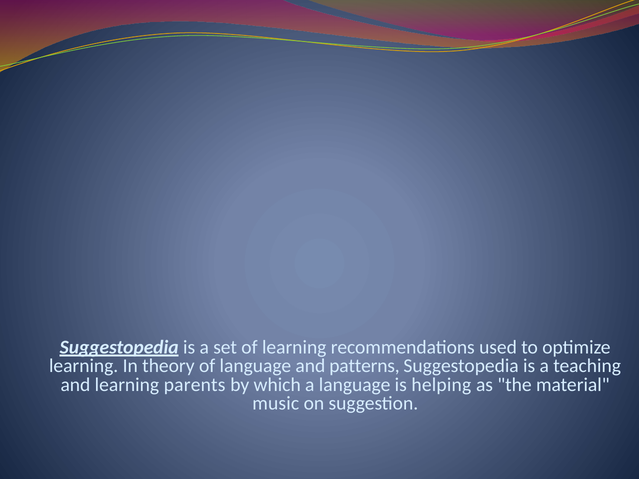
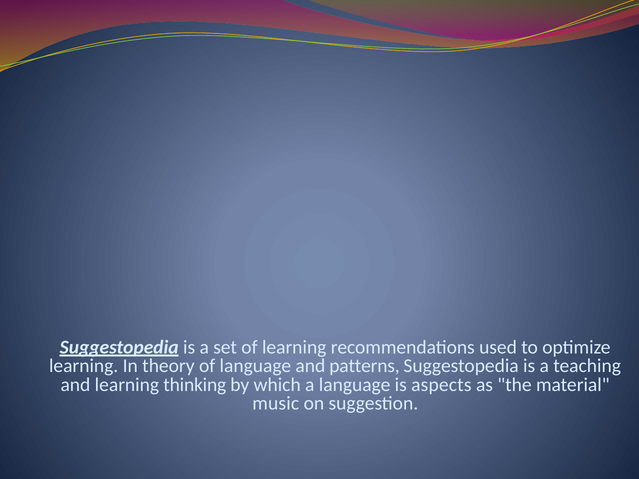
parents: parents -> thinking (195, 385)
helping: helping -> aspects (441, 385)
